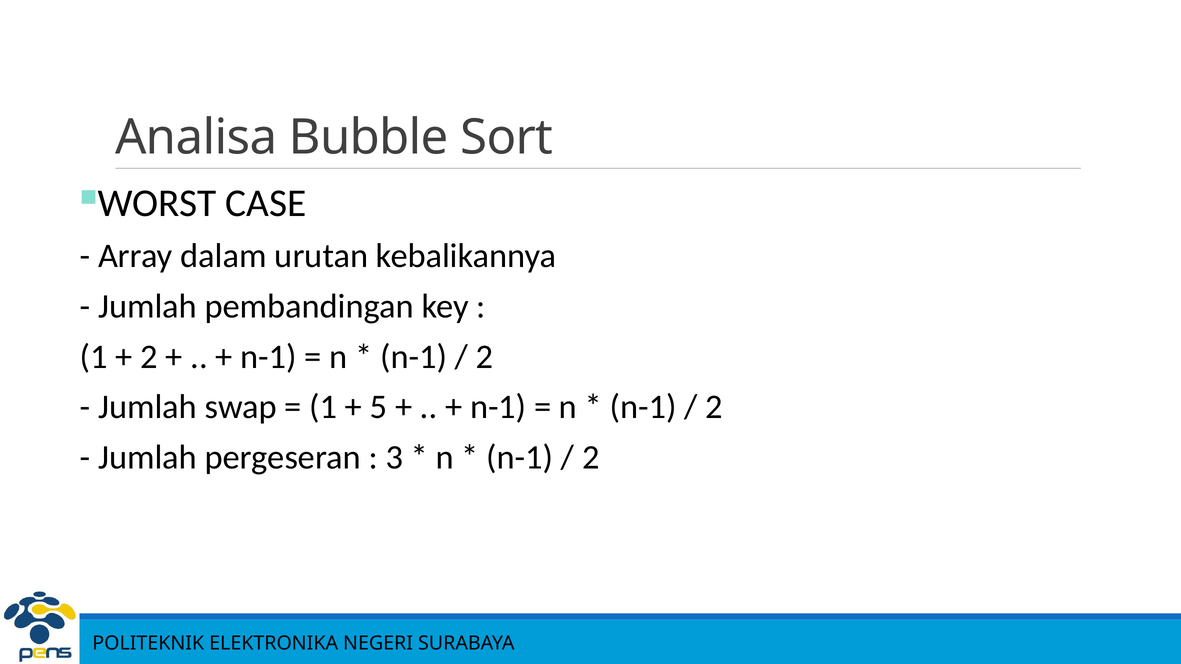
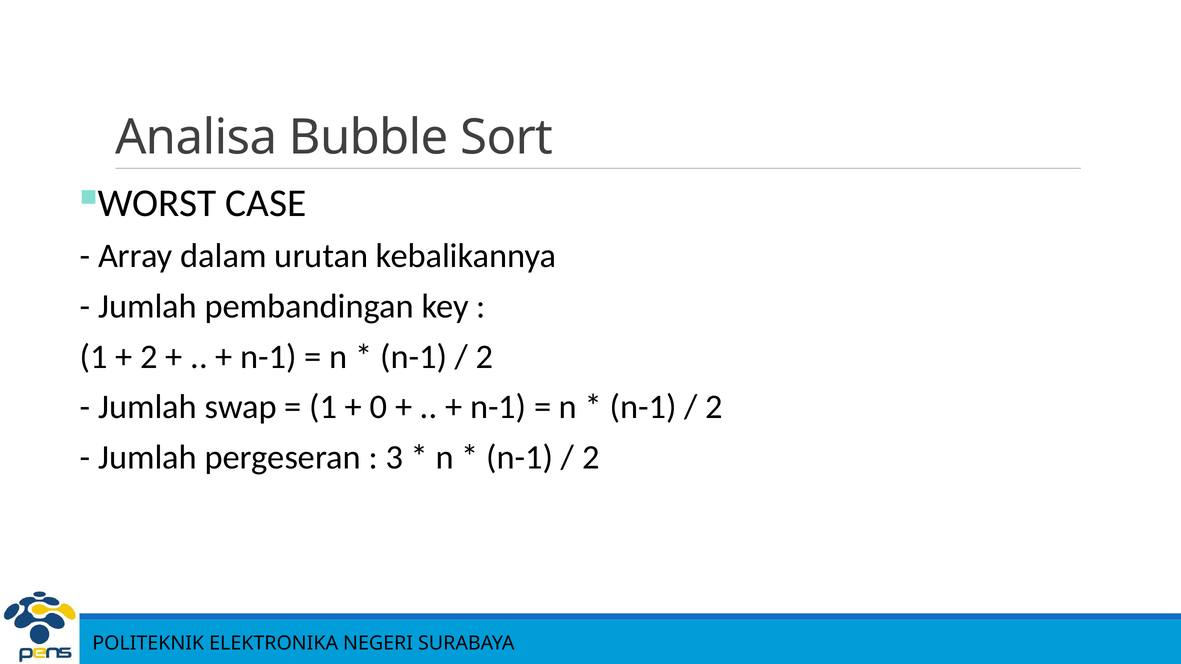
5: 5 -> 0 (379, 407)
